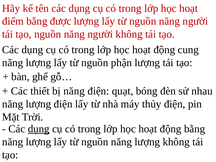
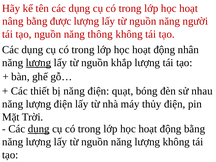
điểm: điểm -> nâng (13, 21)
tạo nguồn năng người: người -> thông (100, 34)
cung: cung -> nhân (188, 50)
lượng underline: none -> present (38, 63)
phận: phận -> khắp (121, 63)
